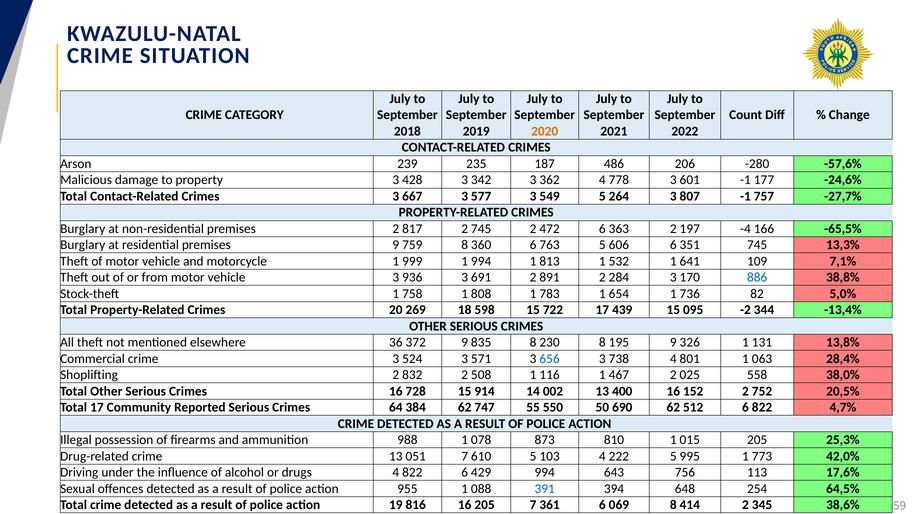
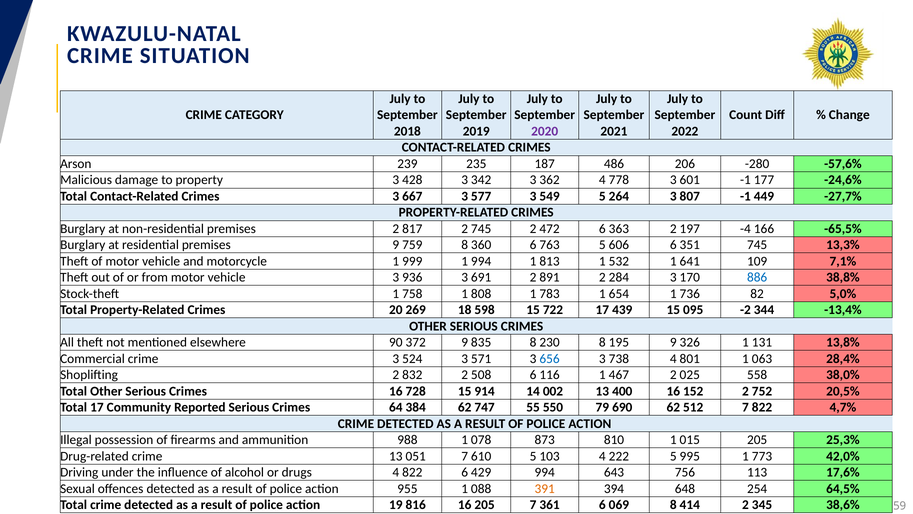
2020 colour: orange -> purple (545, 131)
757: 757 -> 449 (764, 196)
36: 36 -> 90 (396, 342)
508 1: 1 -> 6 (533, 375)
50: 50 -> 79 (602, 407)
512 6: 6 -> 7 (745, 407)
391 colour: blue -> orange (545, 488)
